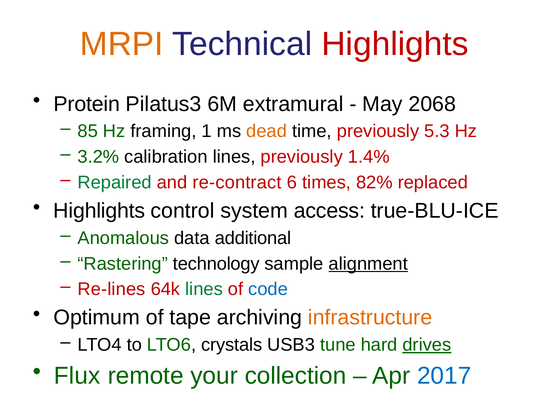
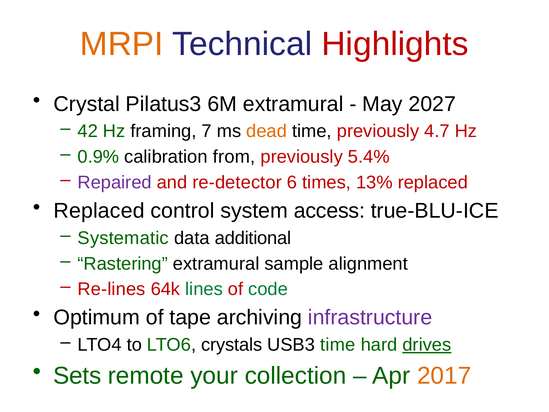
Protein: Protein -> Crystal (87, 104)
2068: 2068 -> 2027 (432, 104)
85: 85 -> 42 (88, 131)
1: 1 -> 7 (207, 131)
5.3: 5.3 -> 4.7 (437, 131)
3.2%: 3.2% -> 0.9% (98, 157)
calibration lines: lines -> from (234, 157)
1.4%: 1.4% -> 5.4% (369, 157)
Repaired colour: green -> purple (115, 182)
re-contract: re-contract -> re-detector (237, 182)
82%: 82% -> 13% (374, 182)
Highlights: Highlights -> Replaced (99, 211)
Anomalous: Anomalous -> Systematic (123, 238)
Rastering technology: technology -> extramural (216, 263)
alignment underline: present -> none (368, 263)
code colour: blue -> green (268, 289)
infrastructure colour: orange -> purple (370, 317)
USB3 tune: tune -> time (338, 345)
Flux: Flux -> Sets (77, 375)
2017 colour: blue -> orange (444, 375)
